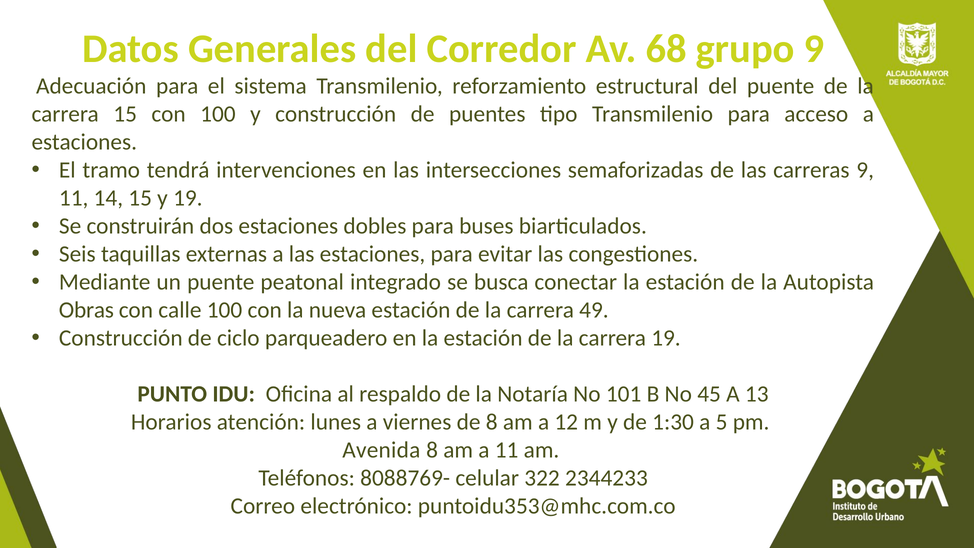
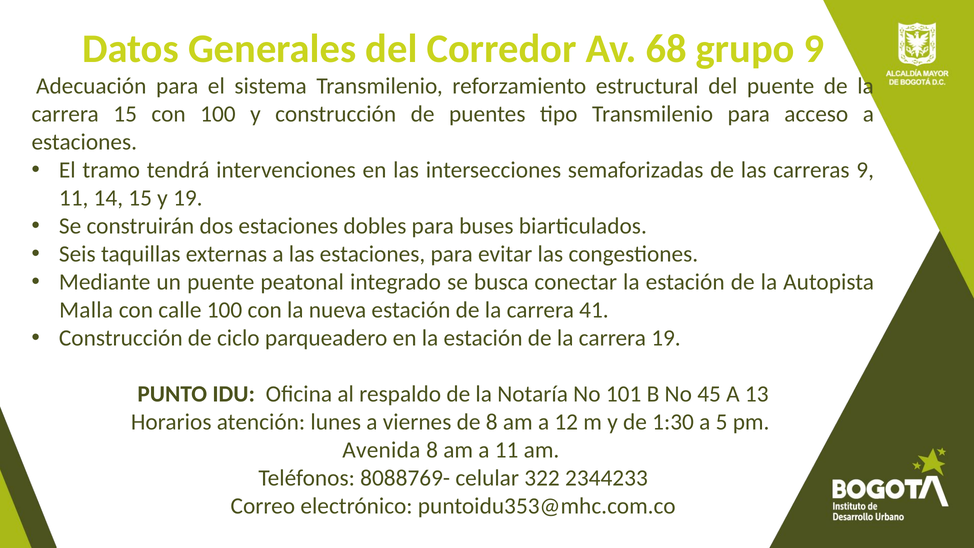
Obras: Obras -> Malla (86, 310)
49: 49 -> 41 (594, 310)
